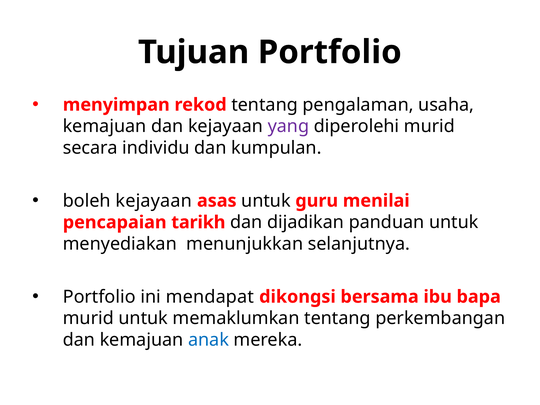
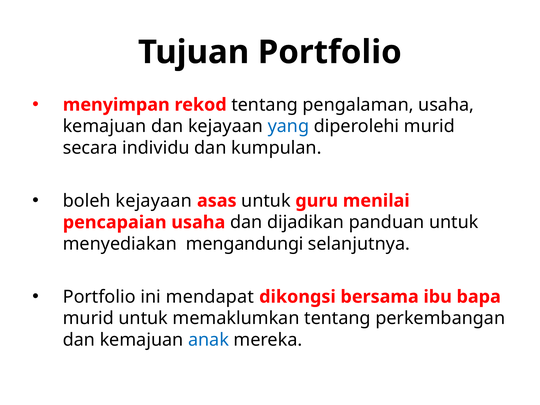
yang colour: purple -> blue (288, 126)
pencapaian tarikh: tarikh -> usaha (198, 222)
menunjukkan: menunjukkan -> mengandungi (245, 244)
